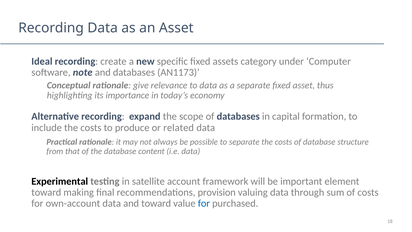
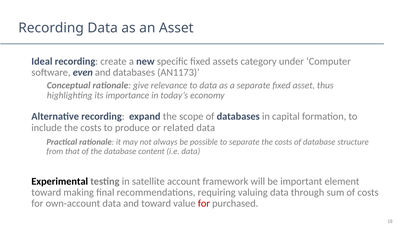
note: note -> even (83, 72)
provision: provision -> requiring (217, 192)
for colour: blue -> red (204, 203)
